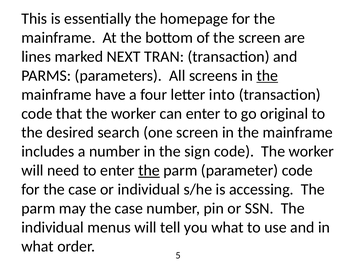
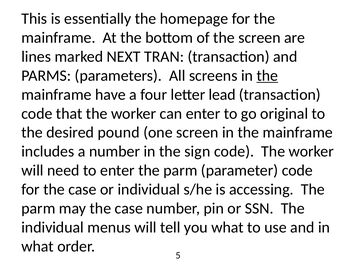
into: into -> lead (222, 95)
search: search -> pound (119, 133)
the underline: present -> none (149, 171)
